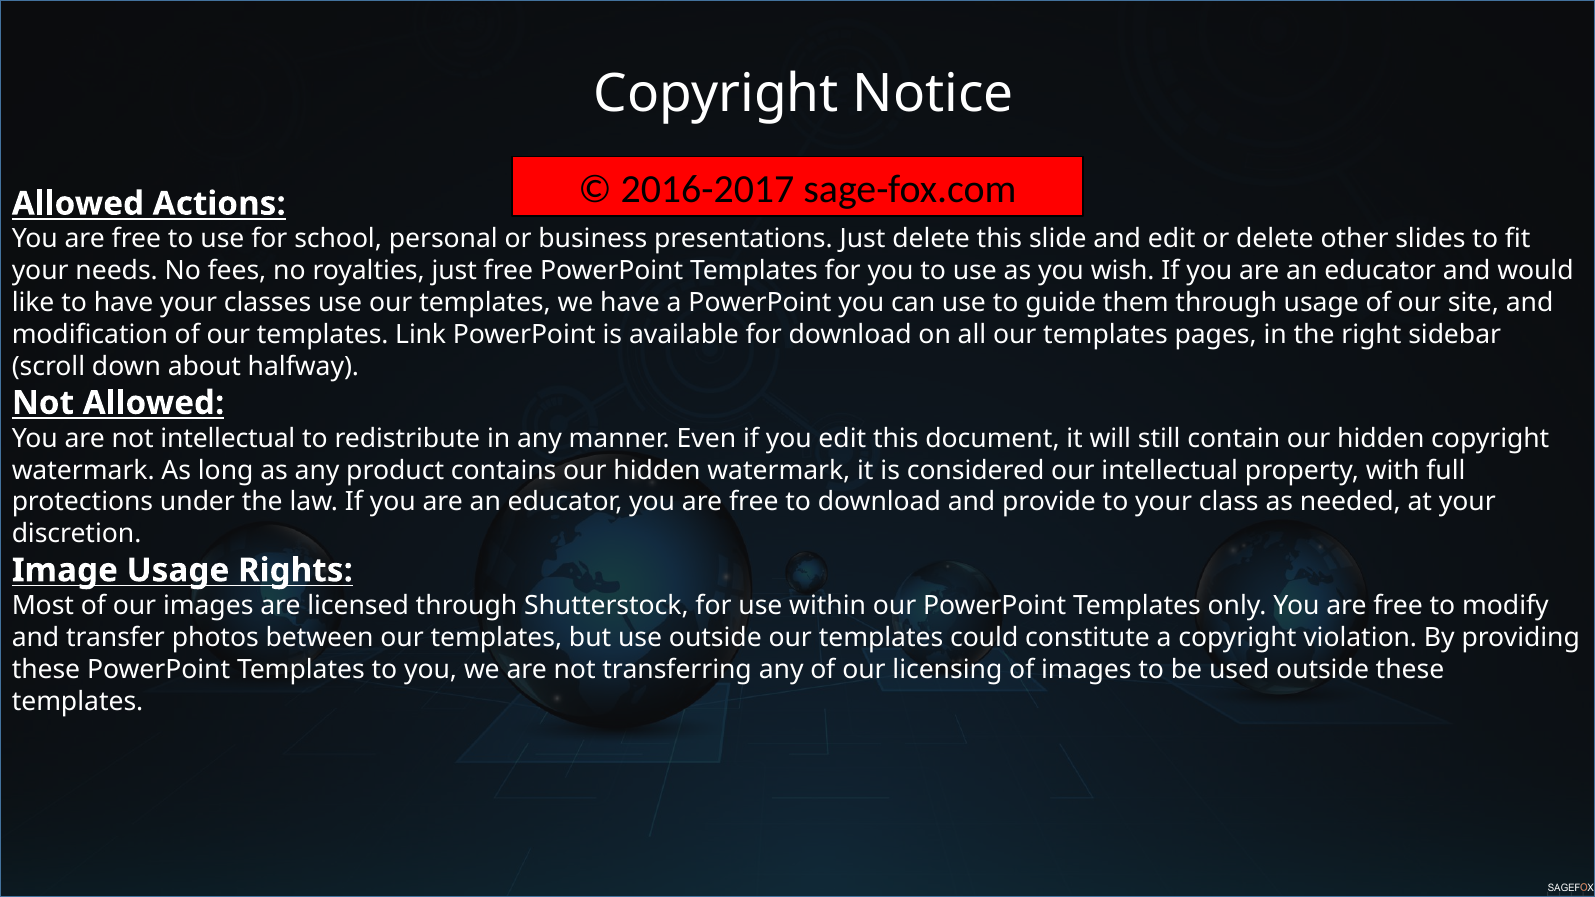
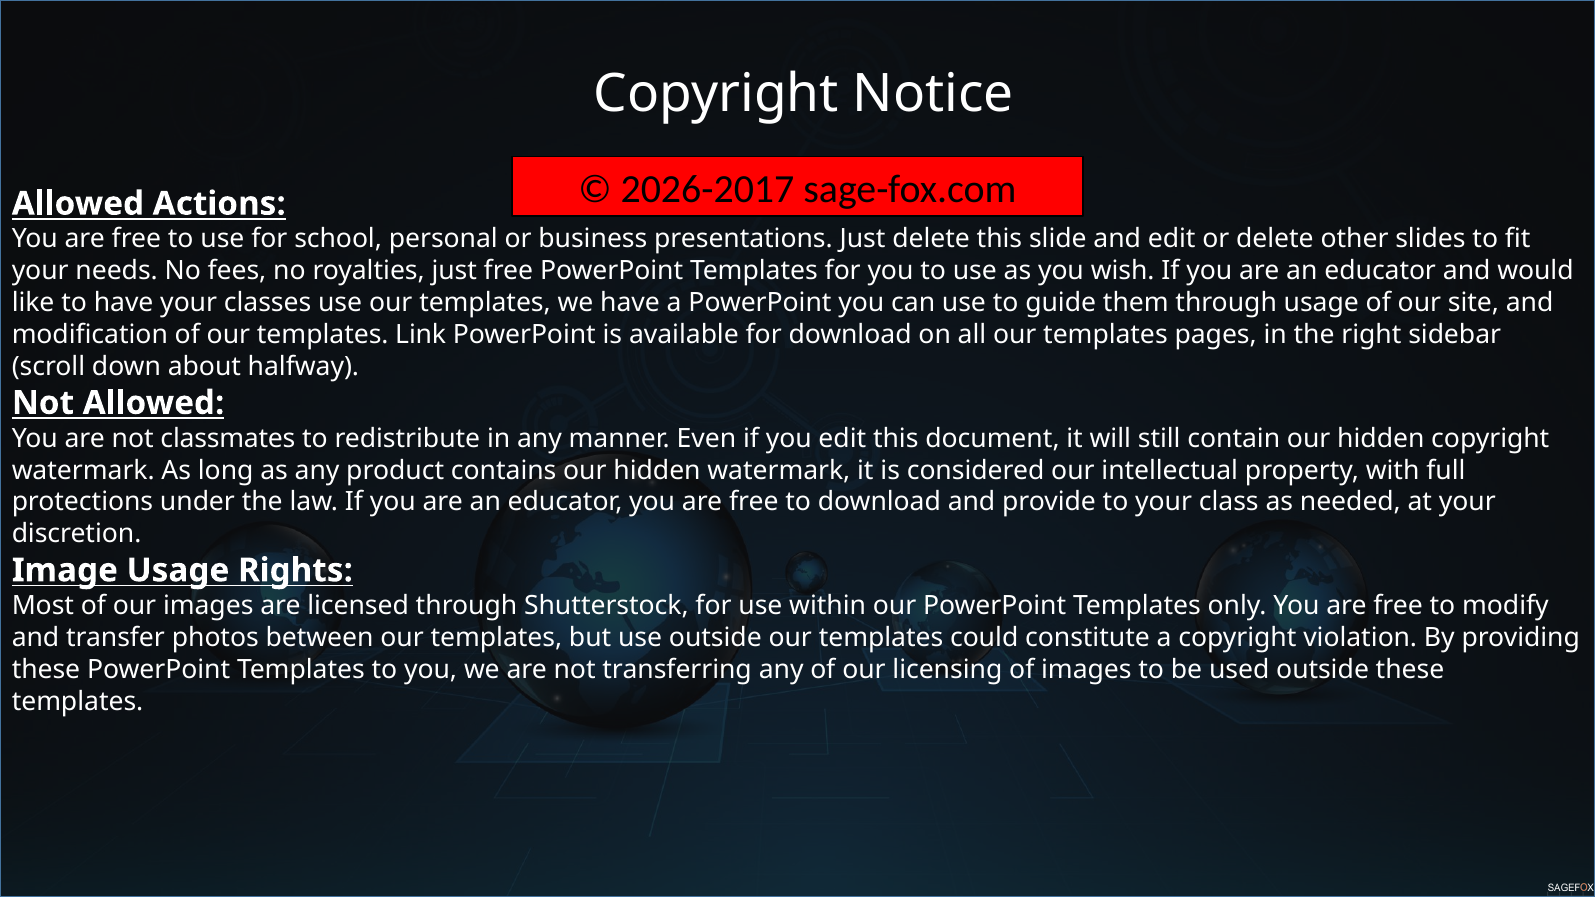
2016-2017: 2016-2017 -> 2026-2017 (707, 189)
not intellectual: intellectual -> classmates (228, 438)
